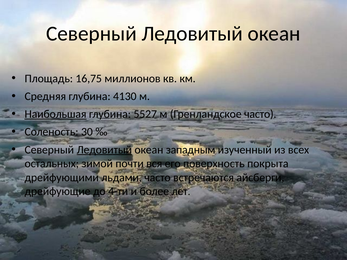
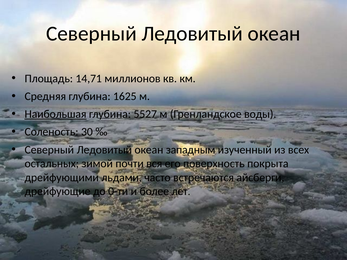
16,75: 16,75 -> 14,71 (89, 79)
4130: 4130 -> 1625 (125, 96)
Гренландское часто: часто -> воды (260, 114)
Ледовитый underline: present -> none (104, 150)
4-ти: 4-ти -> 0-ти (118, 192)
